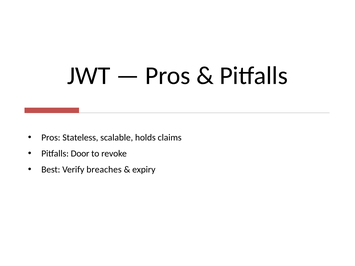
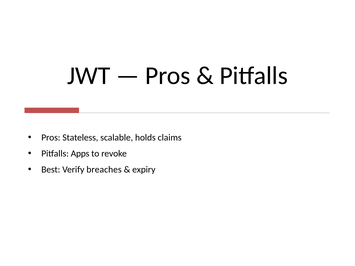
Door: Door -> Apps (80, 154)
